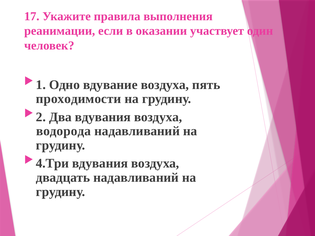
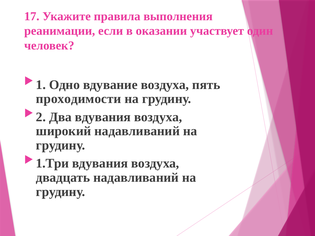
водорода: водорода -> широкий (64, 131)
4.Три: 4.Три -> 1.Три (52, 164)
